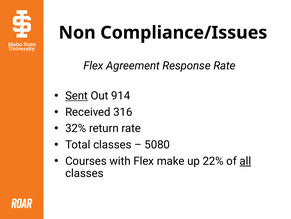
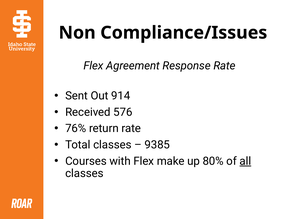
Sent underline: present -> none (77, 95)
316: 316 -> 576 (123, 112)
32%: 32% -> 76% (76, 128)
5080: 5080 -> 9385 (157, 144)
22%: 22% -> 80% (213, 161)
